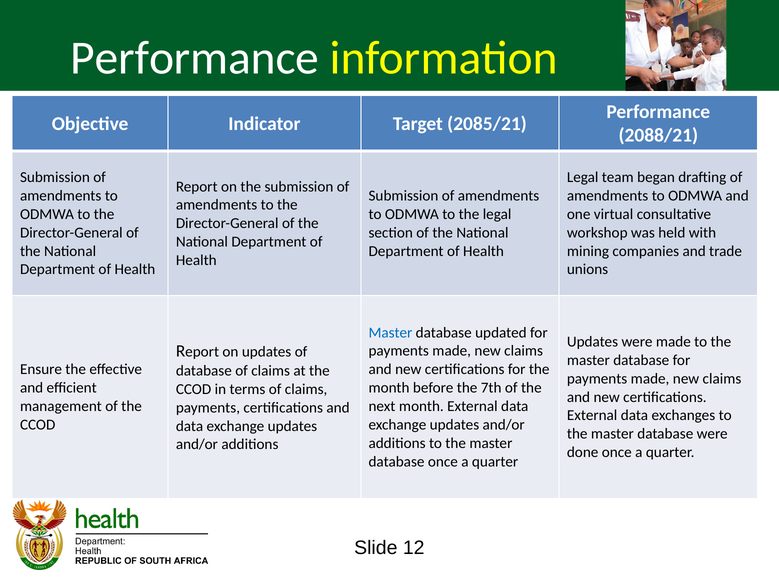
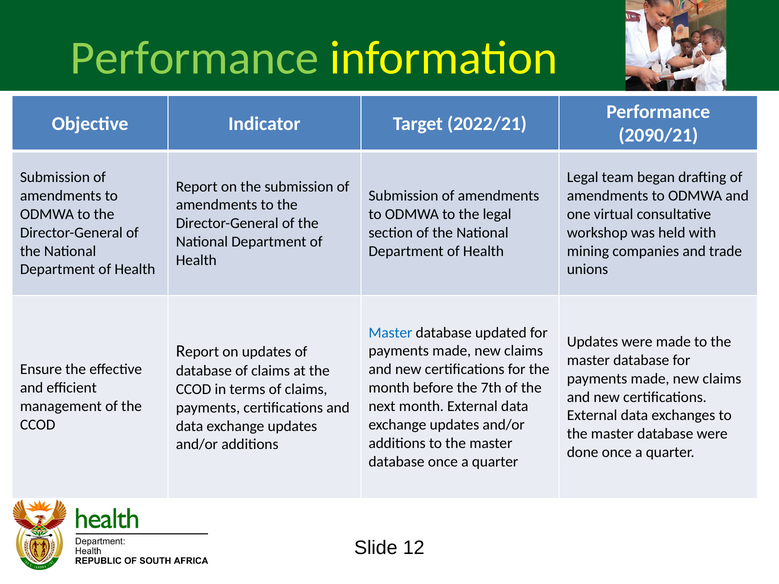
Performance colour: white -> light green (195, 58)
2085/21: 2085/21 -> 2022/21 (487, 124)
2088/21: 2088/21 -> 2090/21 (658, 136)
